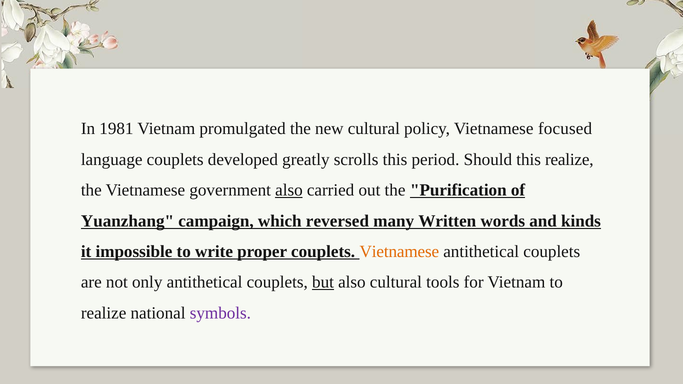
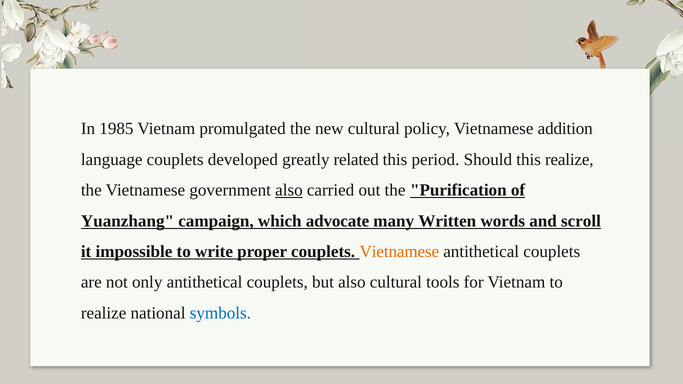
1981: 1981 -> 1985 (116, 129)
focused: focused -> addition (565, 129)
scrolls: scrolls -> related (356, 160)
reversed: reversed -> advocate (338, 221)
kinds: kinds -> scroll (581, 221)
but underline: present -> none (323, 282)
symbols colour: purple -> blue (220, 313)
